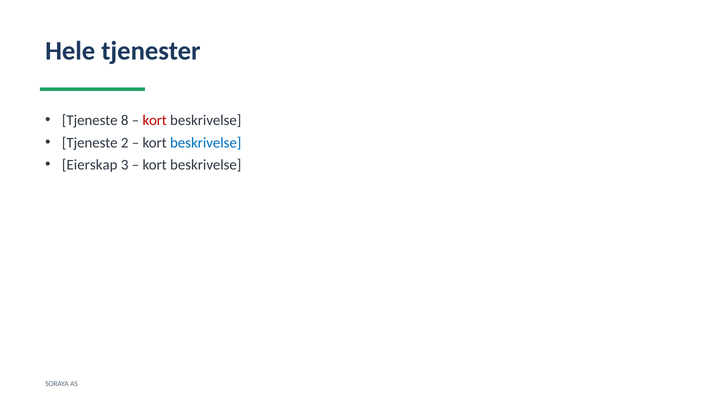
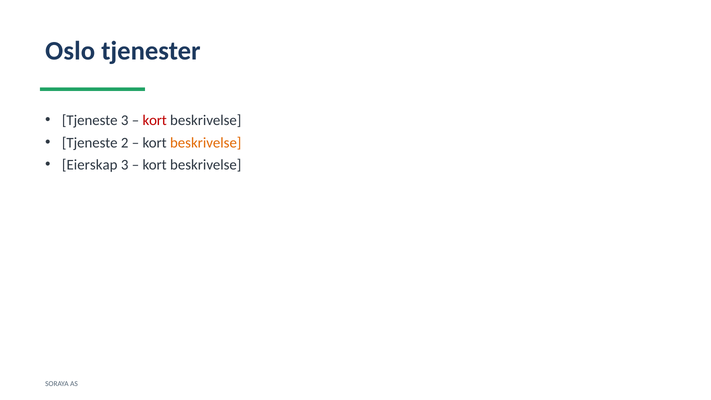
Hele: Hele -> Oslo (70, 51)
Tjeneste 8: 8 -> 3 (125, 120)
beskrivelse colour: blue -> orange (206, 143)
